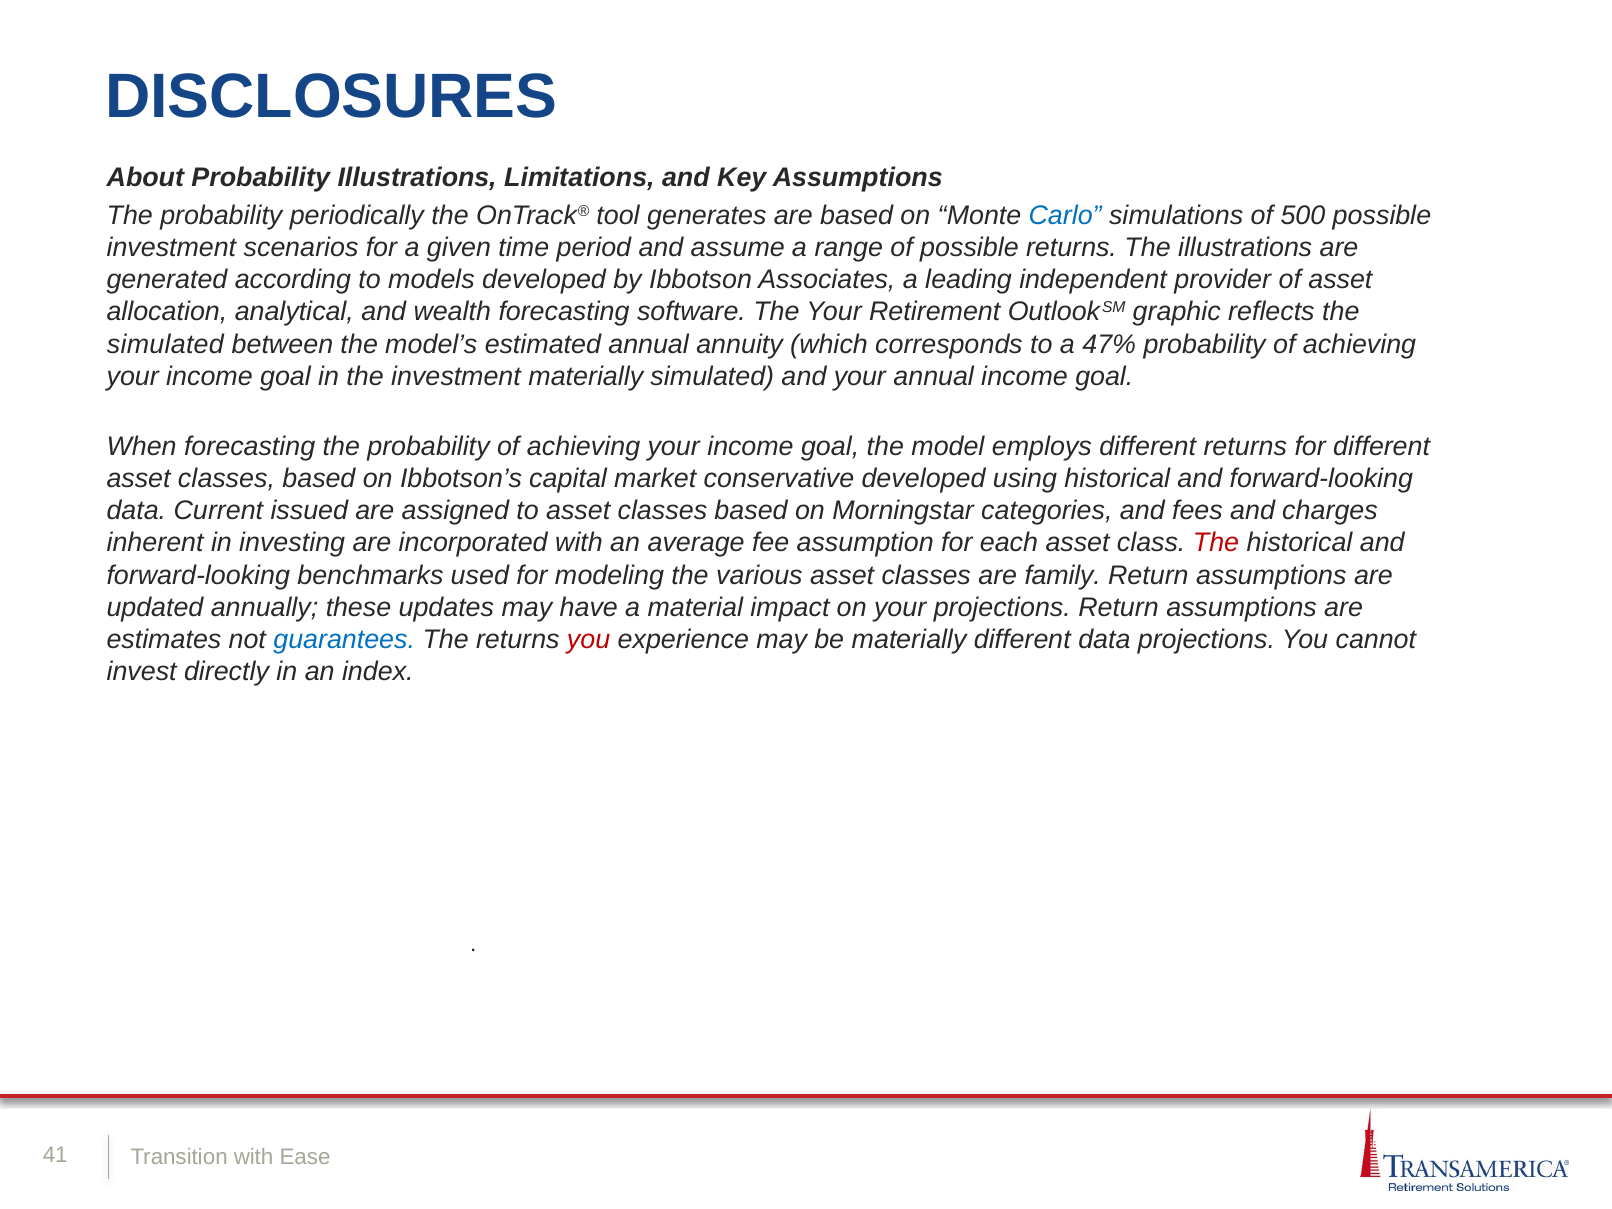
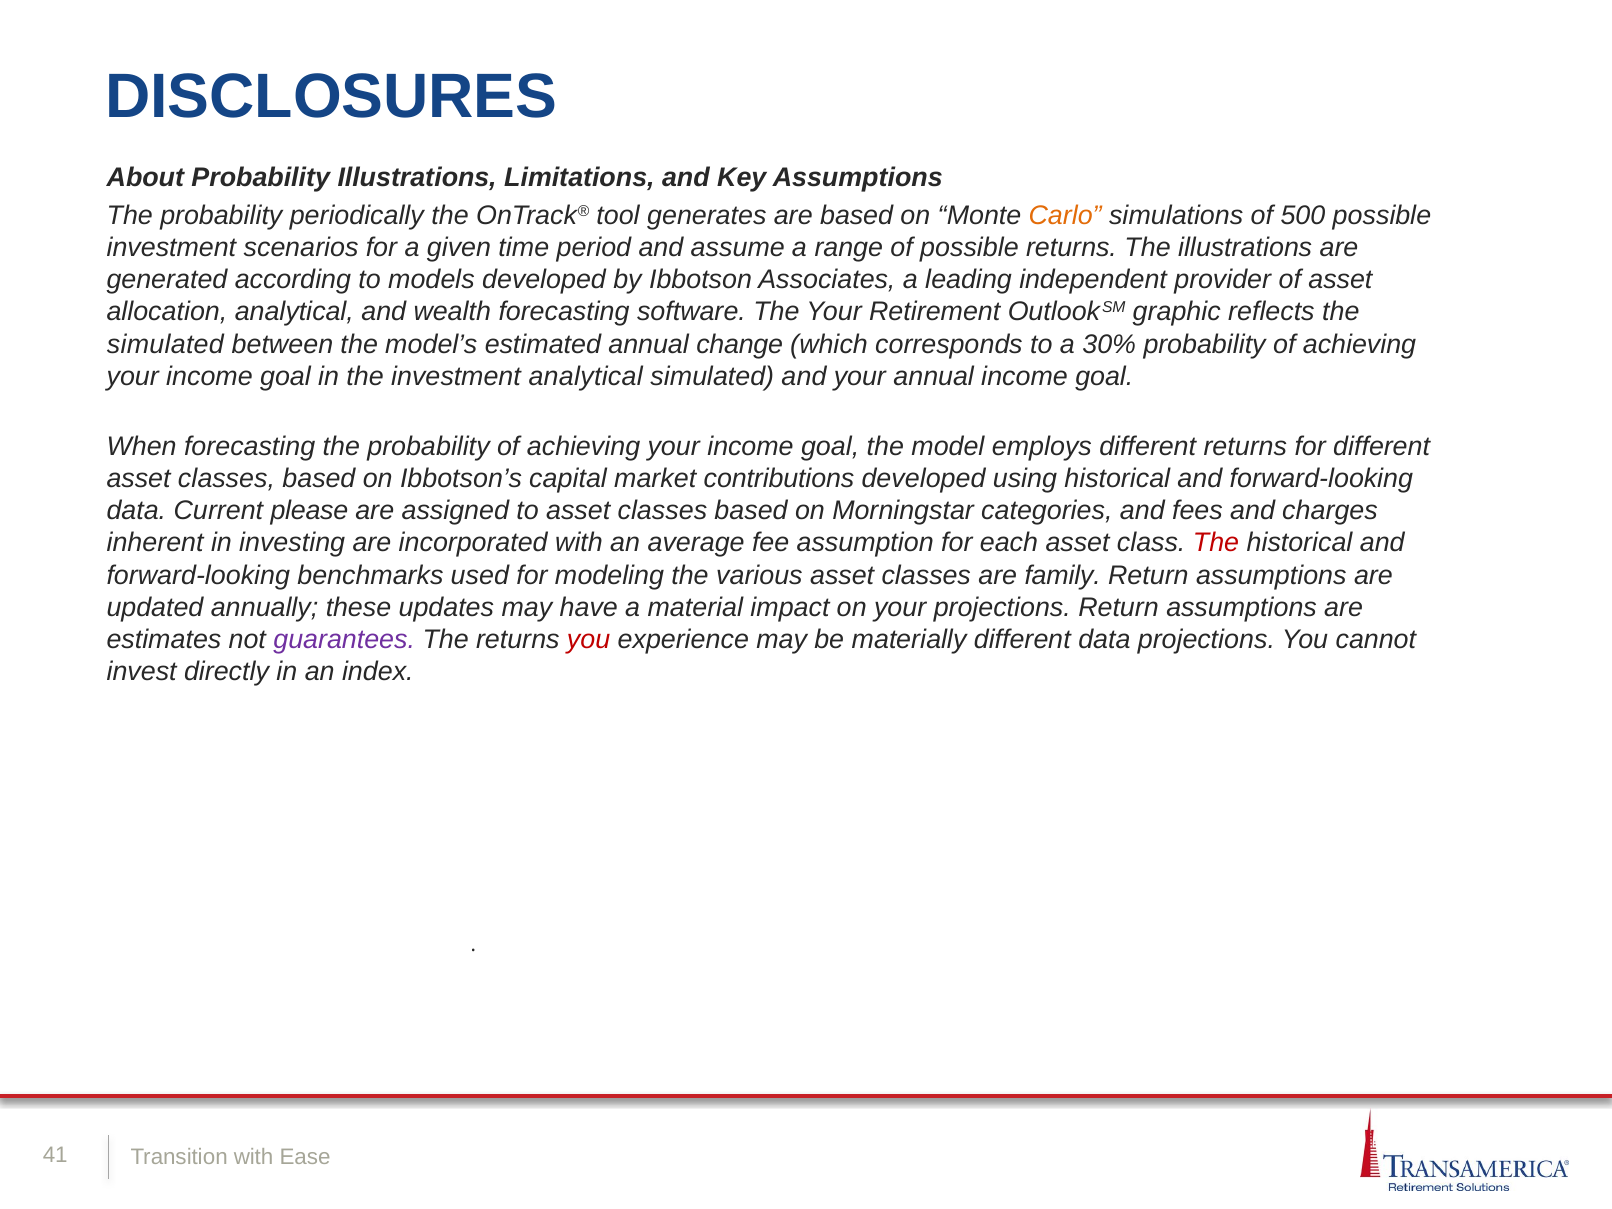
Carlo colour: blue -> orange (1065, 215)
annuity: annuity -> change (740, 344)
47%: 47% -> 30% (1109, 344)
investment materially: materially -> analytical (586, 376)
conservative: conservative -> contributions (779, 479)
issued: issued -> please (309, 511)
guarantees colour: blue -> purple (344, 640)
